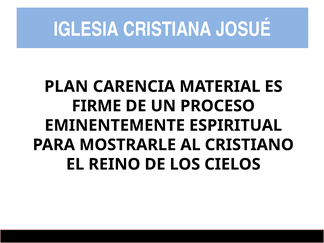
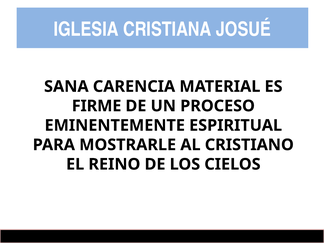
PLAN: PLAN -> SANA (66, 87)
